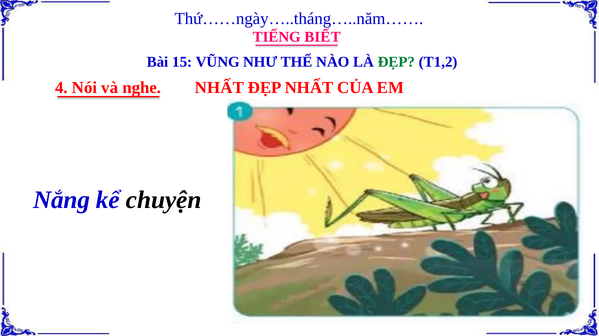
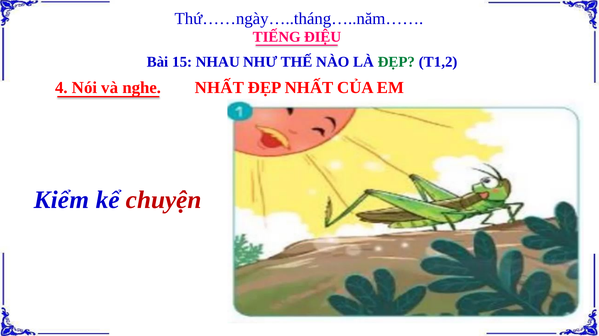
BIẾT: BIẾT -> ĐIỆU (323, 37)
VŨNG: VŨNG -> NHAU (218, 62)
Nắng: Nắng -> Kiểm (61, 200)
chuyện colour: black -> red (164, 200)
